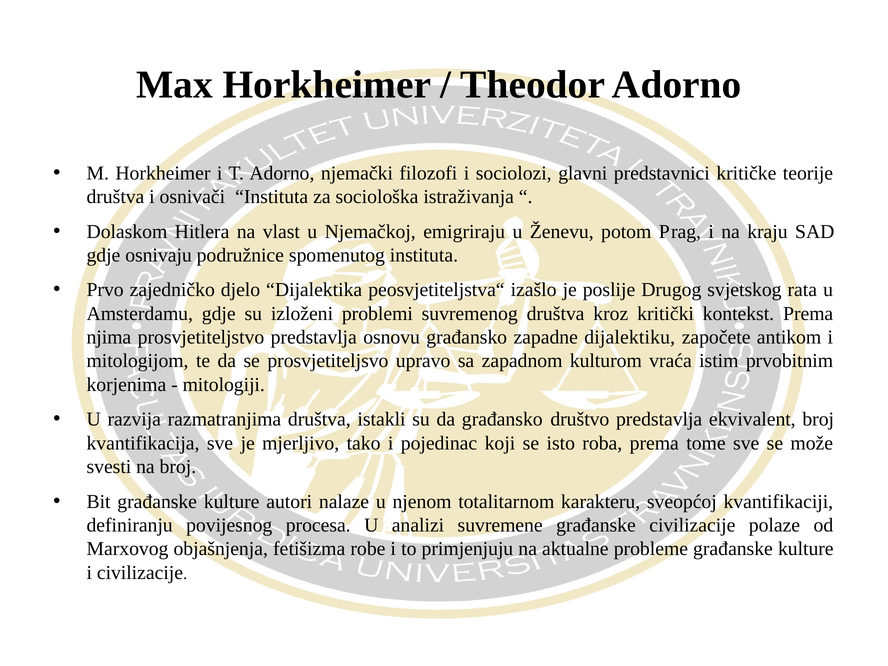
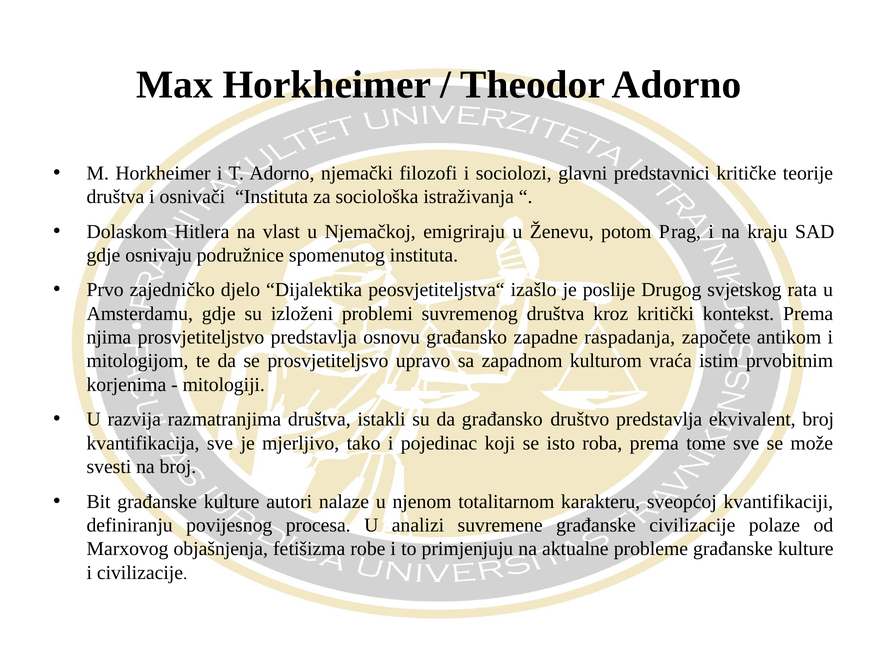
dijalektiku: dijalektiku -> raspadanja (630, 337)
